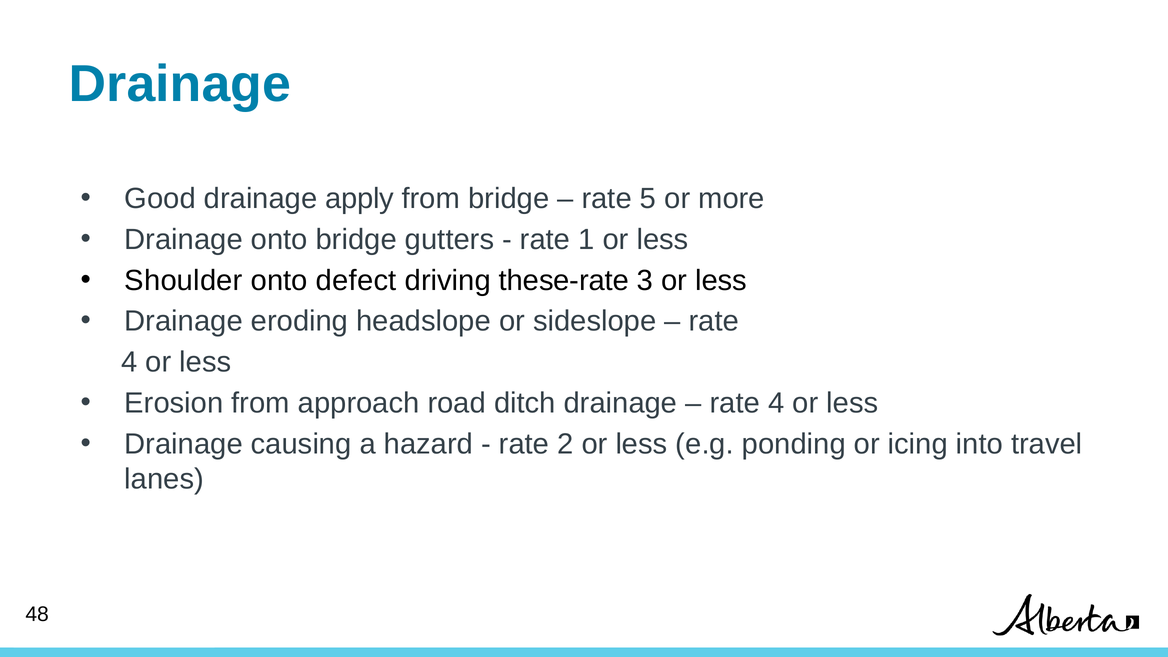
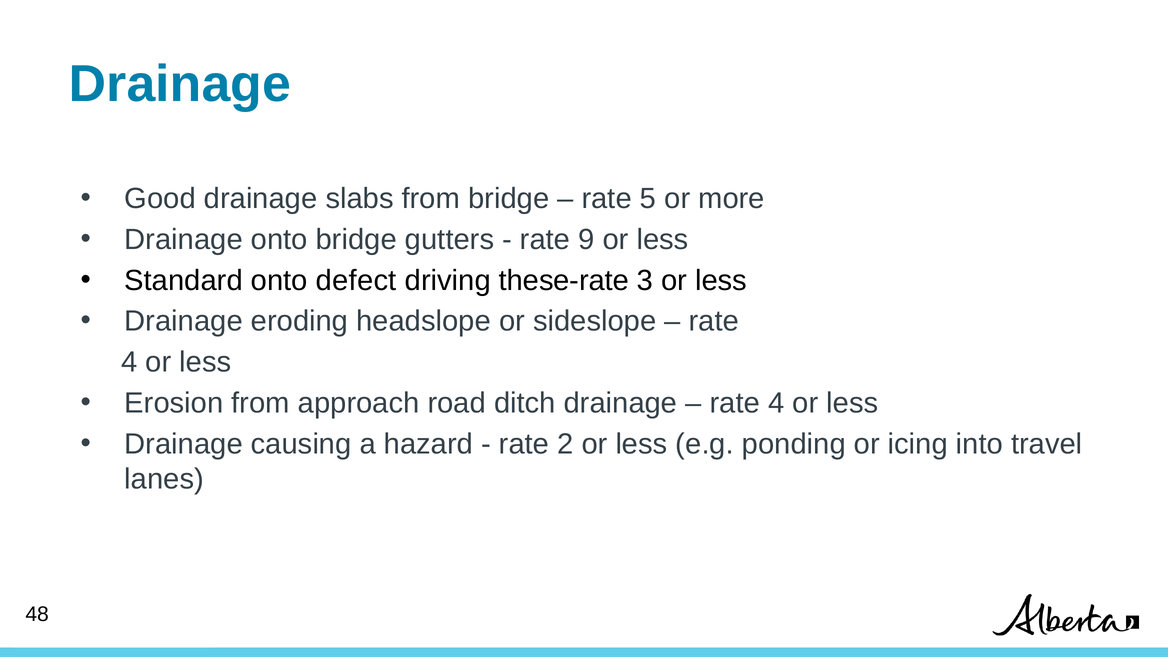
apply: apply -> slabs (360, 199)
1: 1 -> 9 (586, 240)
Shoulder: Shoulder -> Standard (184, 280)
